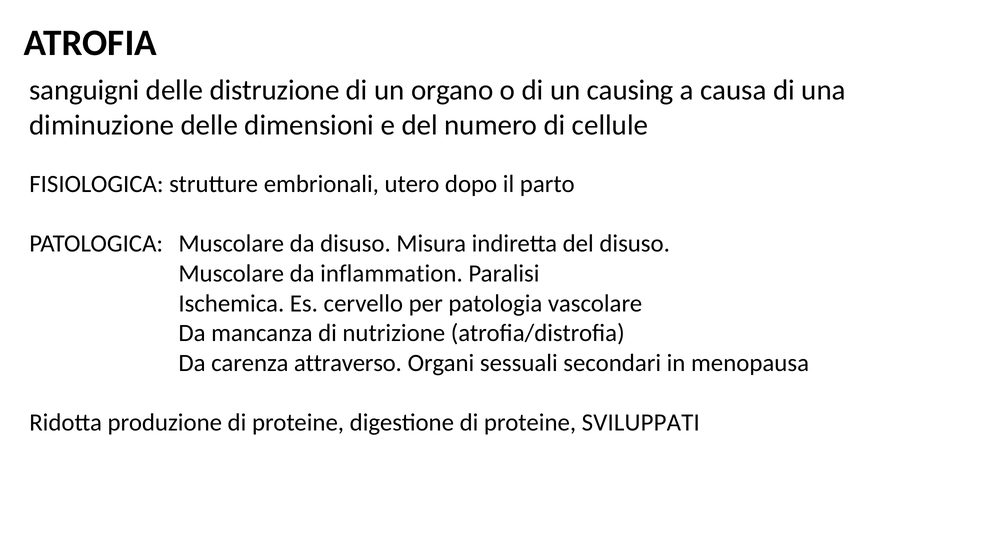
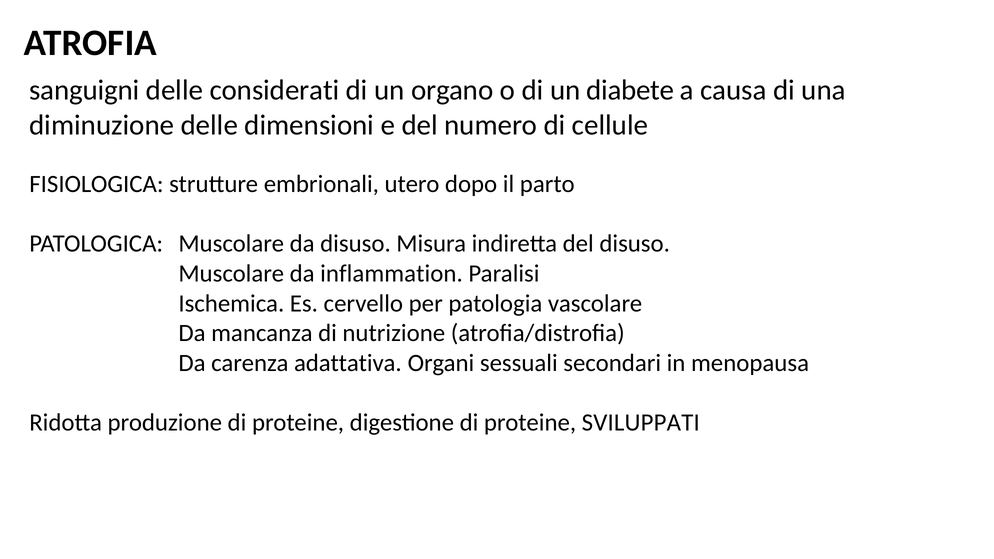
distruzione: distruzione -> considerati (274, 90)
causing: causing -> diabete (630, 90)
attraverso: attraverso -> adattativa (348, 363)
